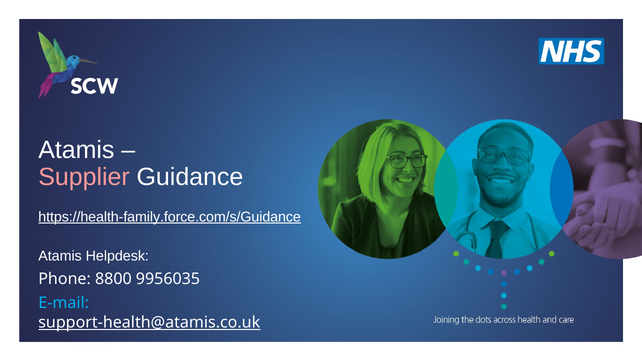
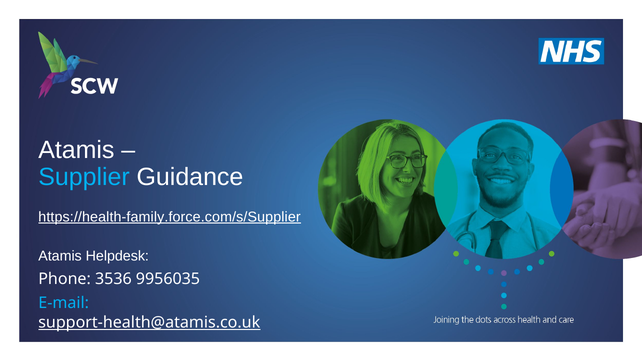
Supplier colour: pink -> light blue (84, 177)
https://health-family.force.com/s/Guidance: https://health-family.force.com/s/Guidance -> https://health-family.force.com/s/Supplier (170, 217)
8800: 8800 -> 3536 (113, 279)
